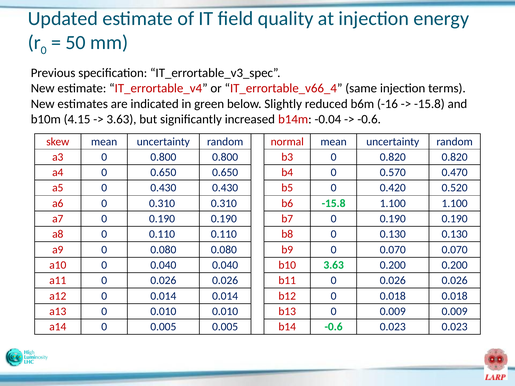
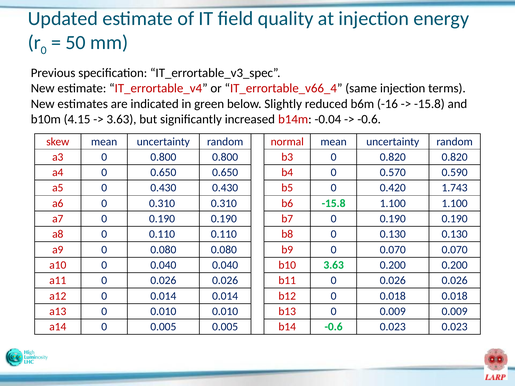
0.470: 0.470 -> 0.590 (455, 173)
0.520: 0.520 -> 1.743 (455, 188)
